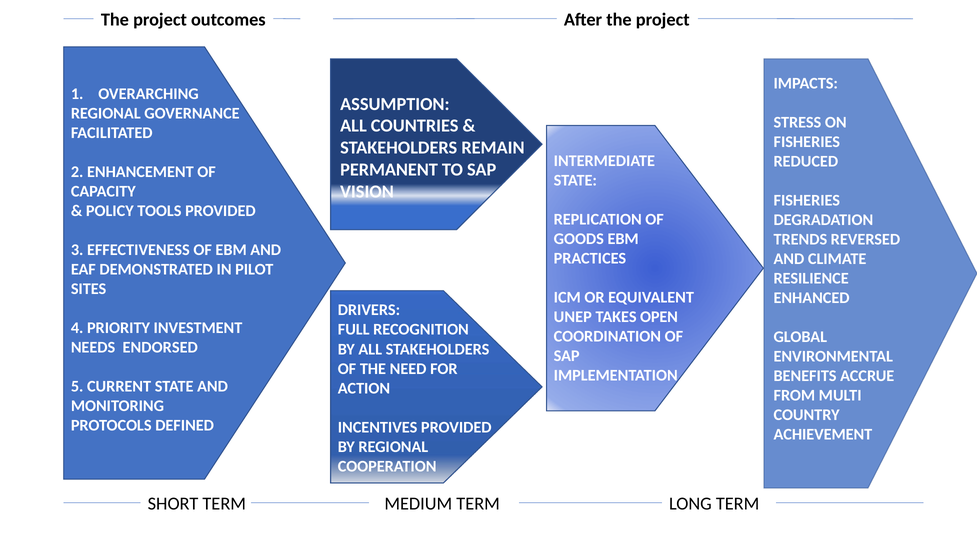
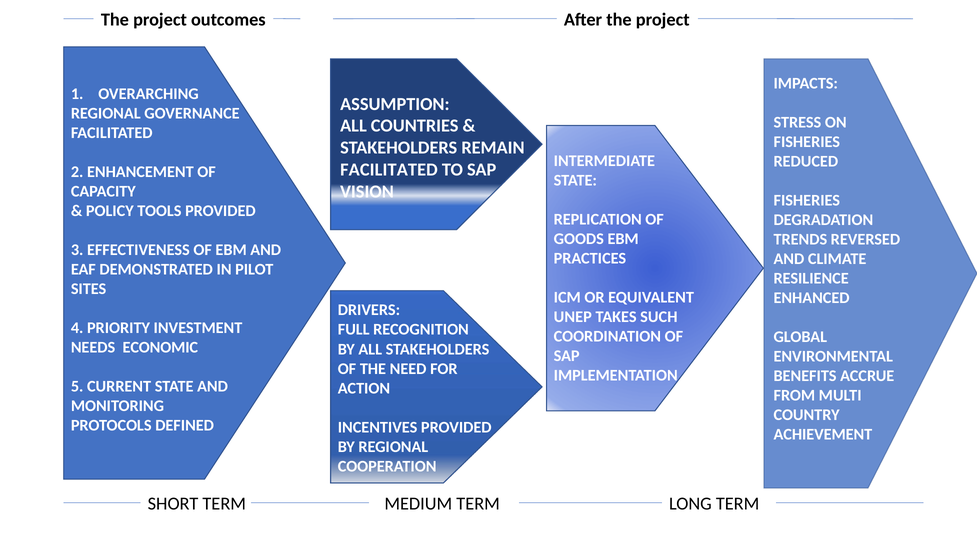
PERMANENT: PERMANENT -> FACILITATED (389, 170)
OPEN: OPEN -> SUCH (659, 317)
ENDORSED: ENDORSED -> ECONOMIC (160, 348)
